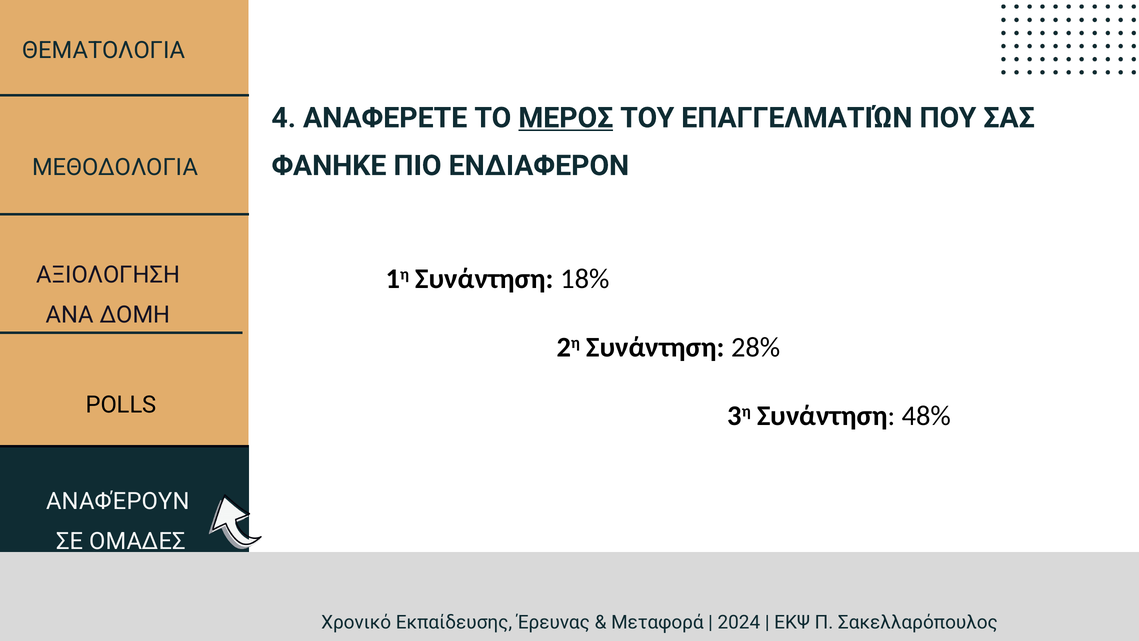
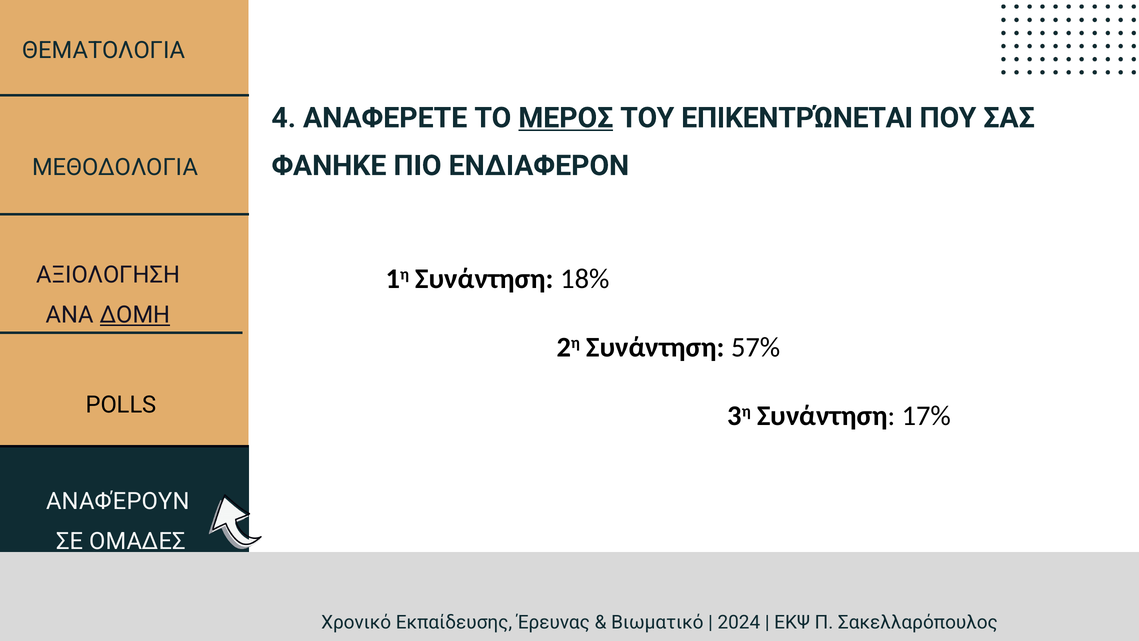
ΕΠΑΓΓΕΛΜΑΤΙΏΝ: ΕΠΑΓΓΕΛΜΑΤΙΏΝ -> ΕΠΙΚΕΝΤΡΏΝΕΤΑΙ (797, 118)
ΔΟΜΗ underline: none -> present (135, 315)
28%: 28% -> 57% (756, 347)
48%: 48% -> 17% (926, 416)
Μεταφορά: Μεταφορά -> Βιωματικό (657, 622)
